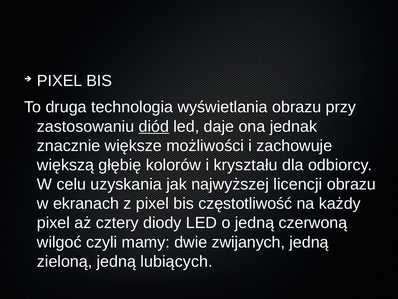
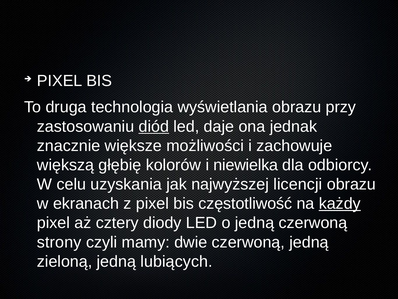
kryształu: kryształu -> niewielka (246, 165)
każdy underline: none -> present (340, 203)
wilgoć: wilgoć -> strony (59, 242)
dwie zwijanych: zwijanych -> czerwoną (248, 242)
